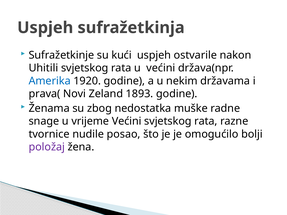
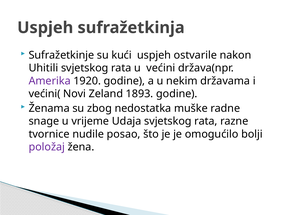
Amerika colour: blue -> purple (50, 81)
prava(: prava( -> većini( (45, 94)
vrijeme Većini: Većini -> Udaja (127, 121)
